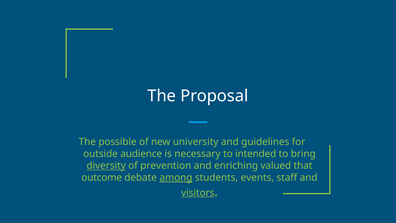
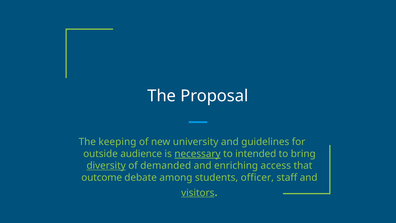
possible: possible -> keeping (117, 142)
necessary underline: none -> present (197, 154)
prevention: prevention -> demanded (166, 166)
valued: valued -> access (276, 166)
among underline: present -> none (176, 177)
events: events -> officer (257, 177)
